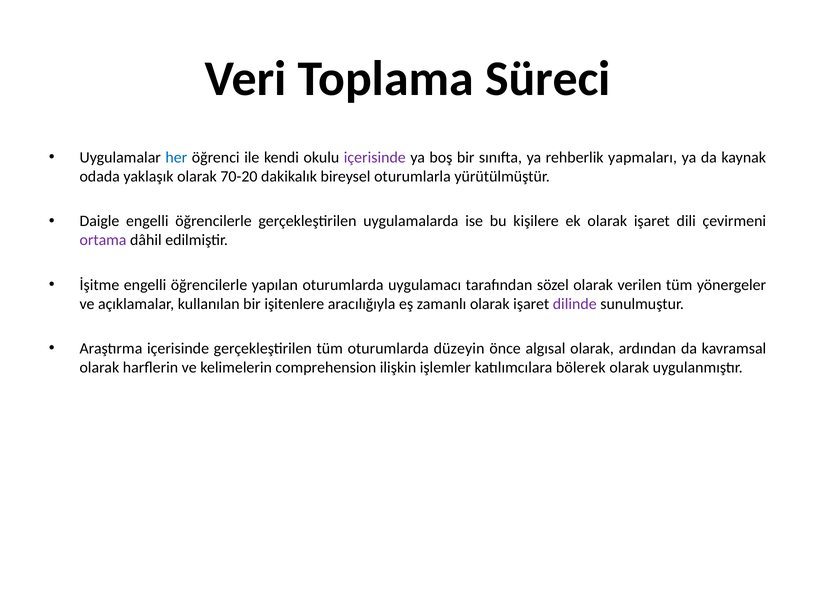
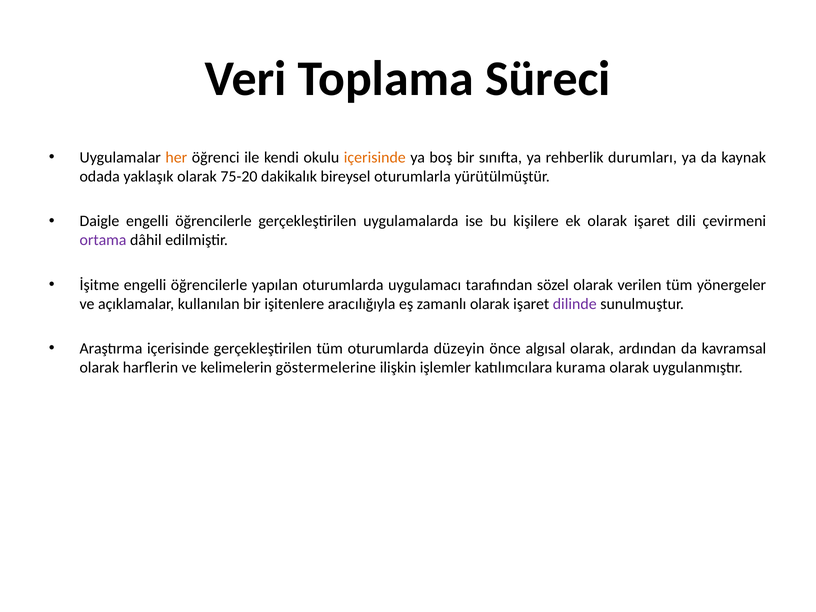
her colour: blue -> orange (176, 158)
içerisinde colour: purple -> orange (375, 158)
yapmaları: yapmaları -> durumları (643, 158)
70-20: 70-20 -> 75-20 (239, 177)
comprehension: comprehension -> göstermelerine (326, 367)
bölerek: bölerek -> kurama (581, 367)
